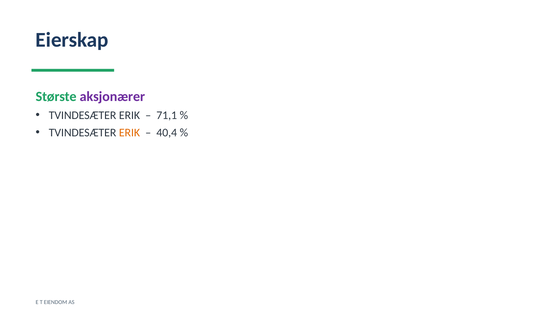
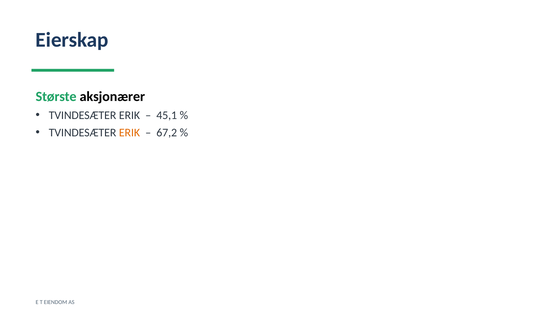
aksjonærer colour: purple -> black (112, 96)
71,1: 71,1 -> 45,1 (167, 115)
40,4: 40,4 -> 67,2 (167, 133)
